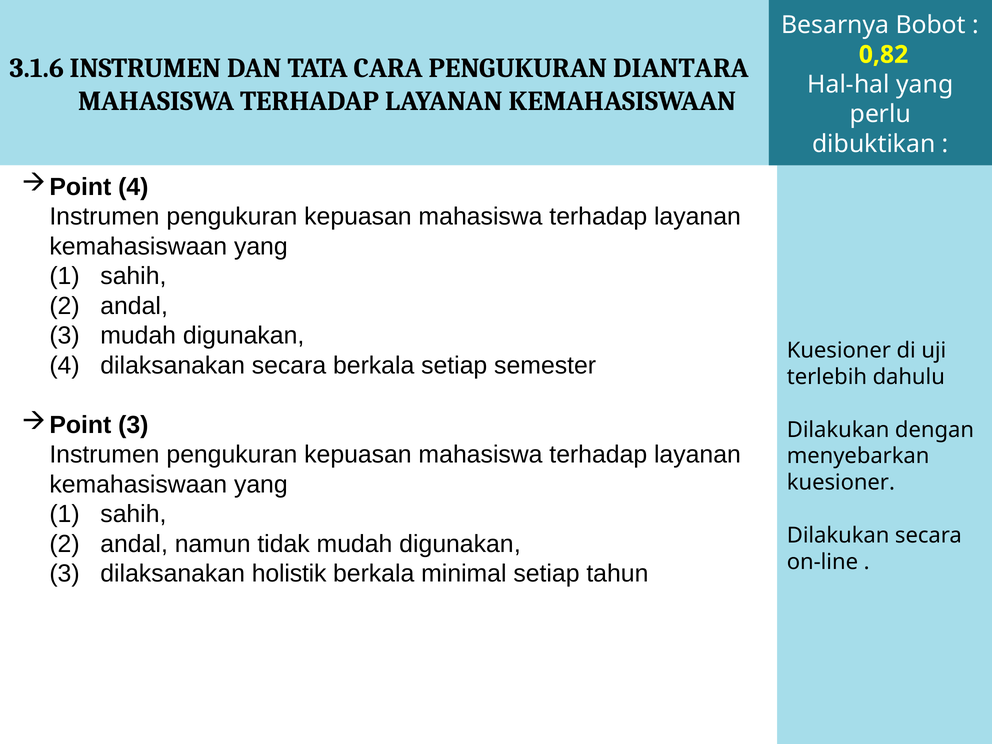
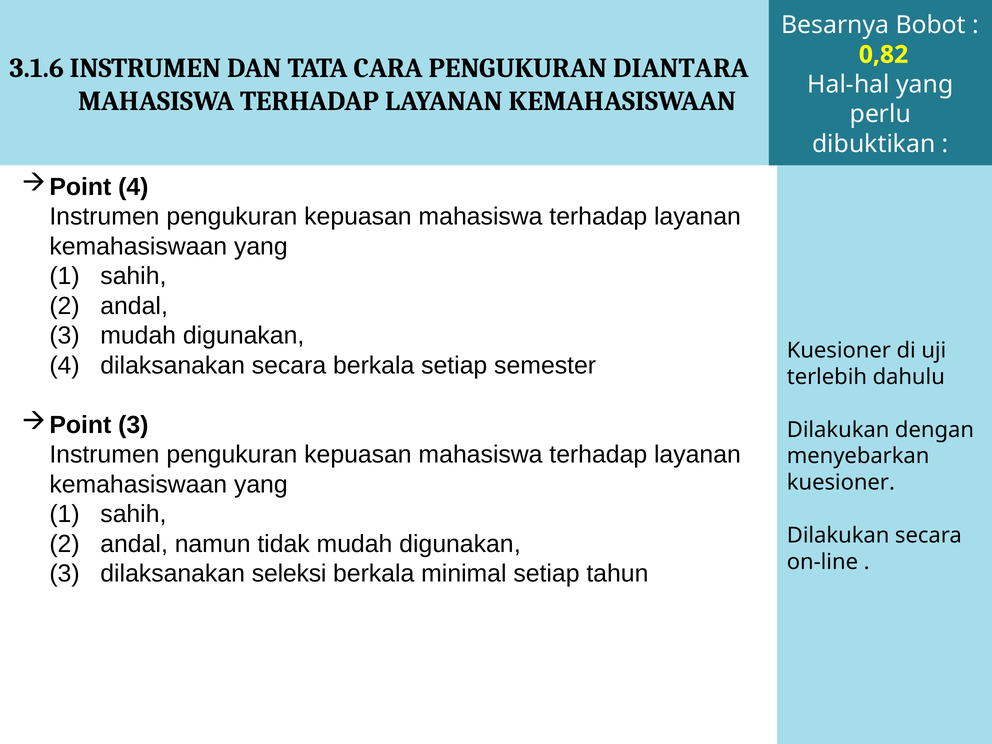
holistik: holistik -> seleksi (289, 574)
